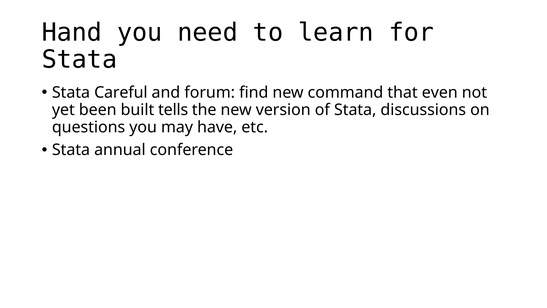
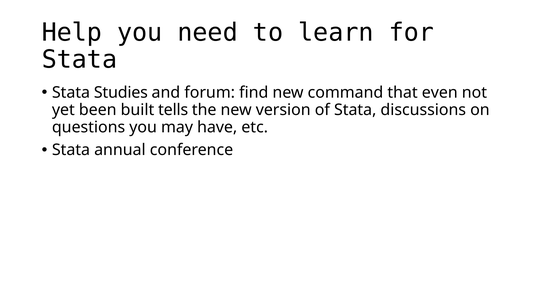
Hand: Hand -> Help (72, 32)
Careful: Careful -> Studies (121, 92)
